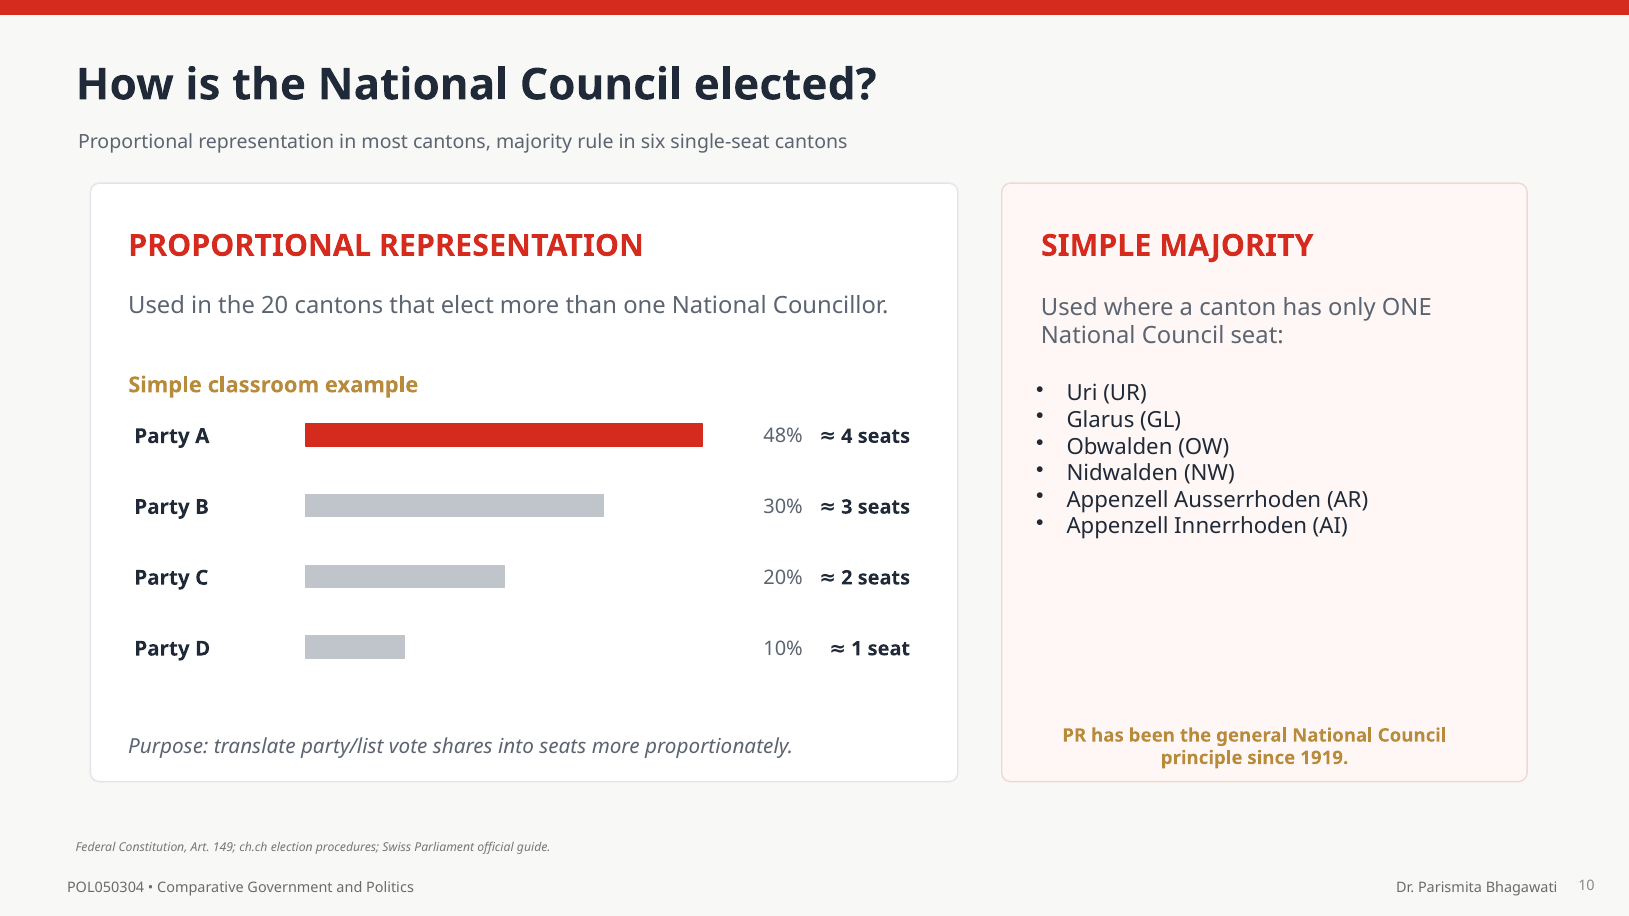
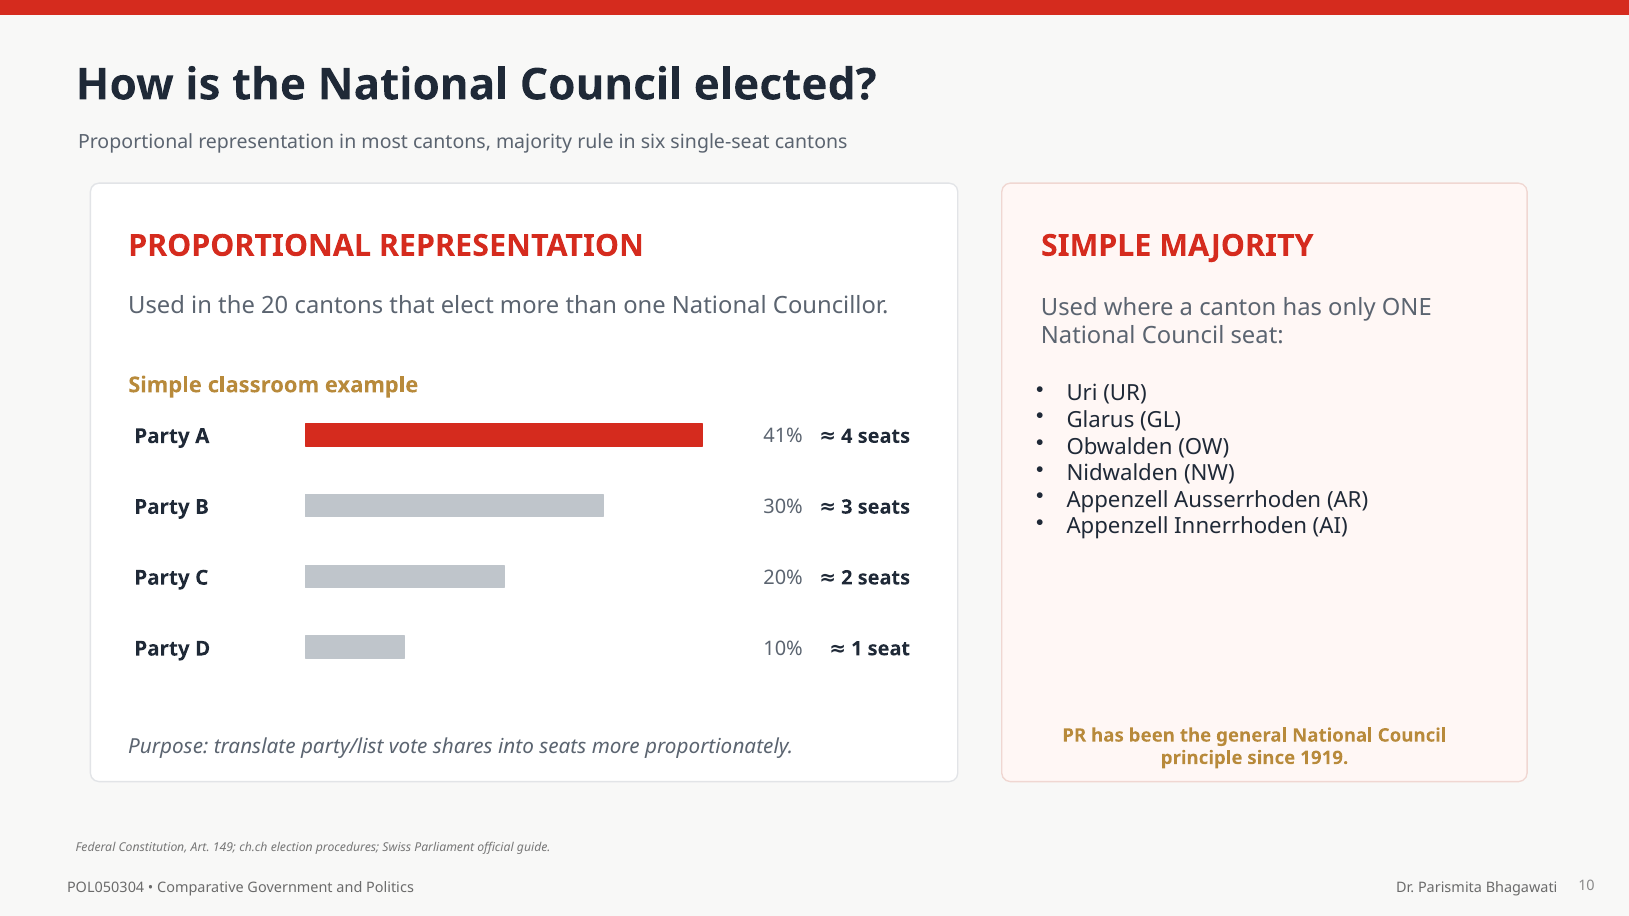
48%: 48% -> 41% (783, 436)
